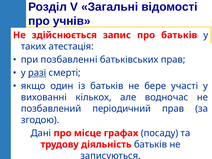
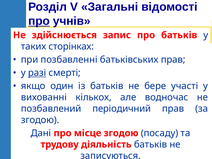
про underline: none -> present (39, 21)
атестація: атестація -> сторінках (71, 46)
місце графах: графах -> згодою (121, 133)
